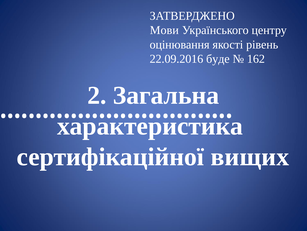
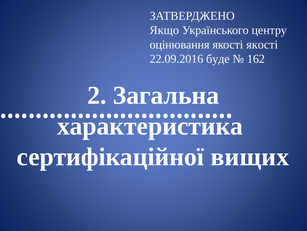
Мови: Мови -> Якщо (164, 30)
якості рівень: рівень -> якості (262, 45)
